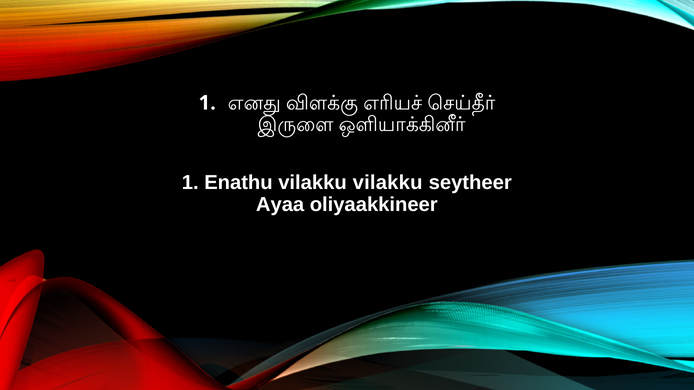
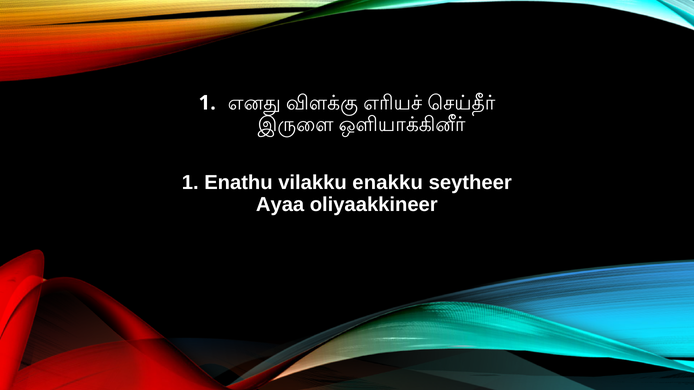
vilakku vilakku: vilakku -> enakku (388, 183)
